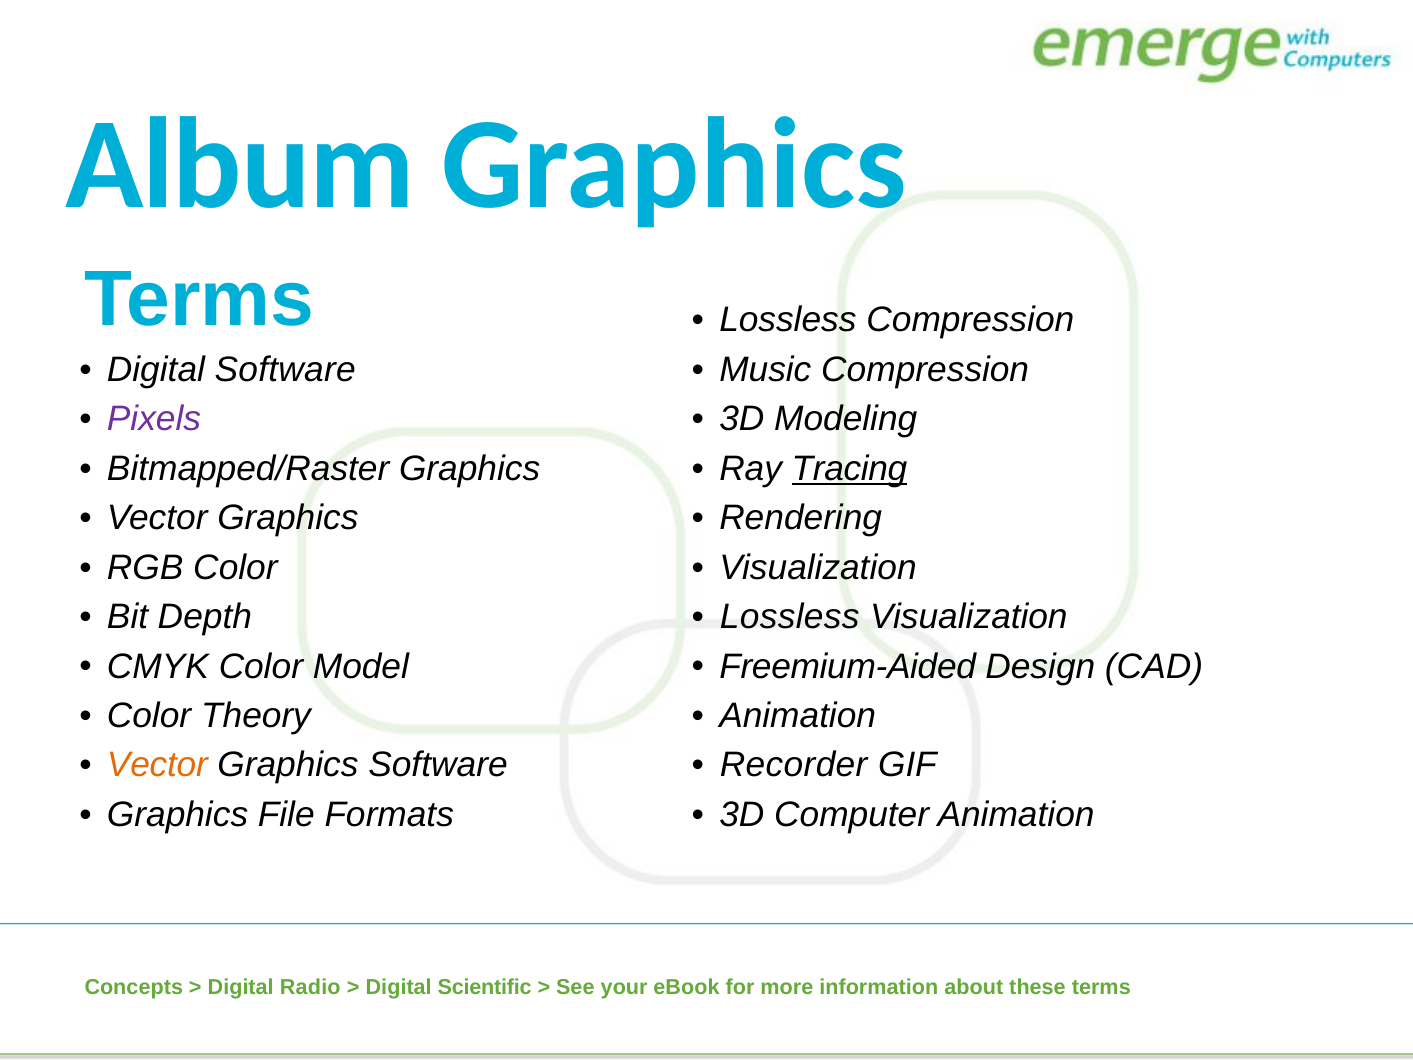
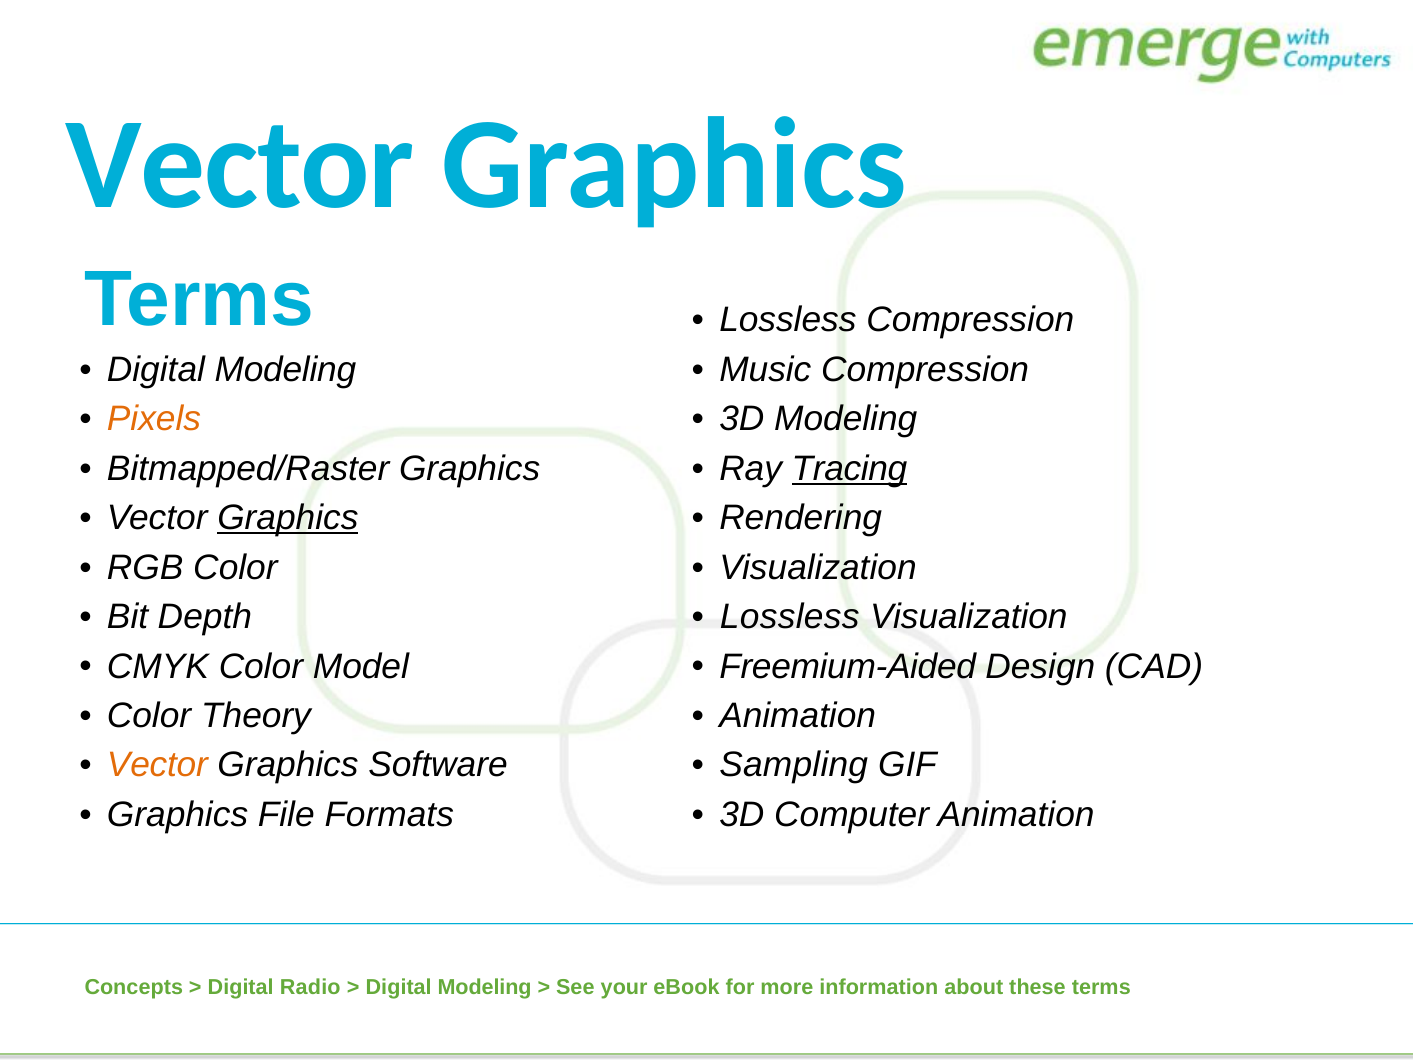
Album: Album -> Vector (240, 164)
Software: Software -> Modeling (285, 369)
Pixels colour: purple -> orange (154, 419)
Graphics underline: none -> present (288, 518)
Recorder: Recorder -> Sampling (794, 765)
Scientific: Scientific -> Modeling (485, 987)
